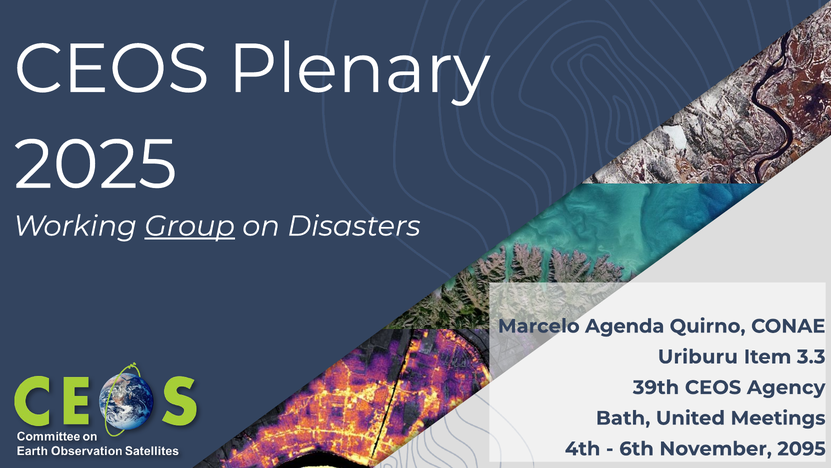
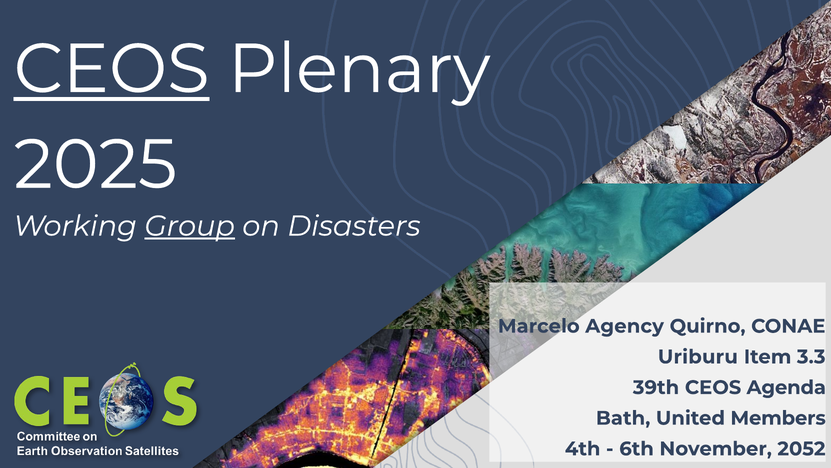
CEOS underline: none -> present (112, 69)
Agenda: Agenda -> Agency (625, 326)
Agency: Agency -> Agenda (786, 387)
Meetings: Meetings -> Members (778, 418)
2095: 2095 -> 2052 (801, 448)
